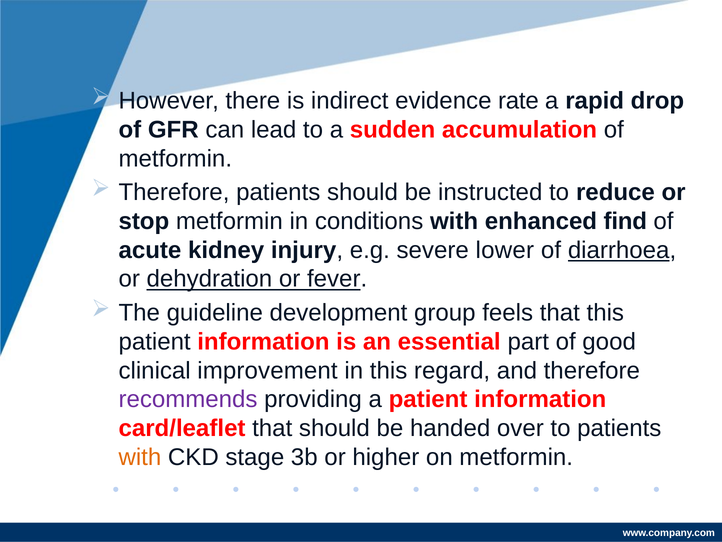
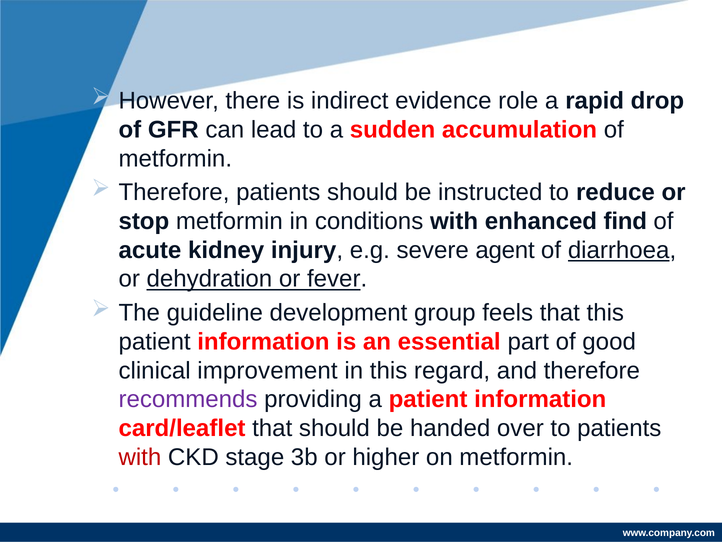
rate: rate -> role (518, 101)
lower: lower -> agent (505, 250)
with colour: orange -> red (140, 457)
